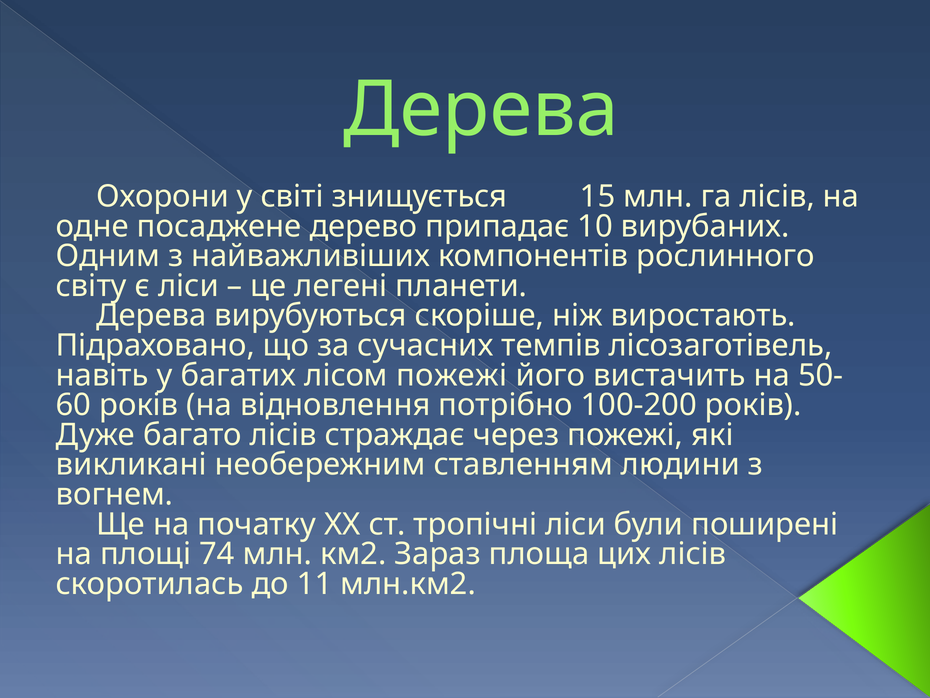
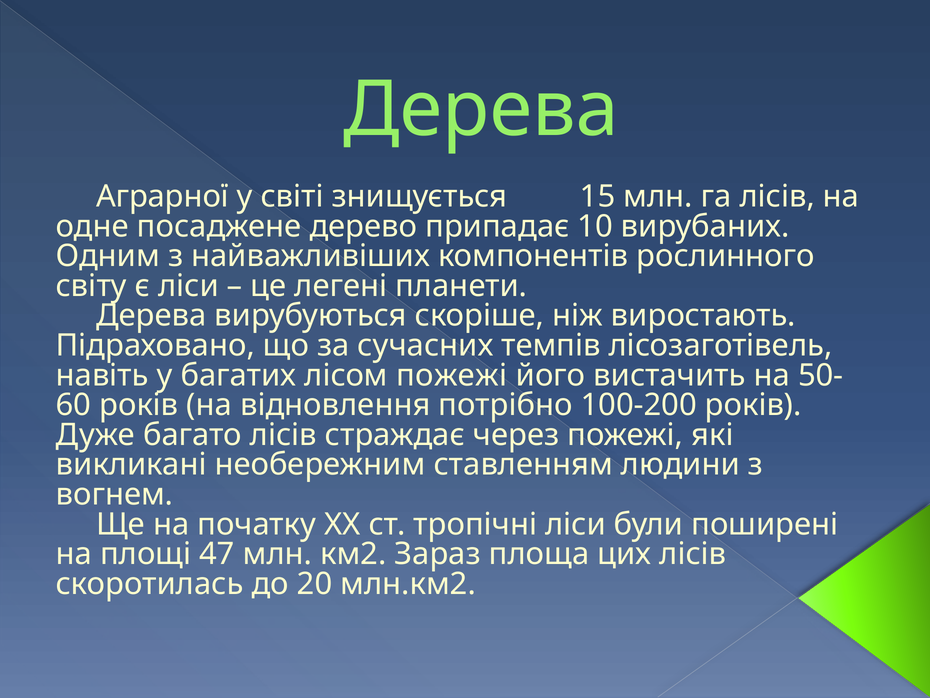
Охорони: Охорони -> Аграрної (162, 196)
74: 74 -> 47 (217, 554)
11: 11 -> 20 (315, 583)
